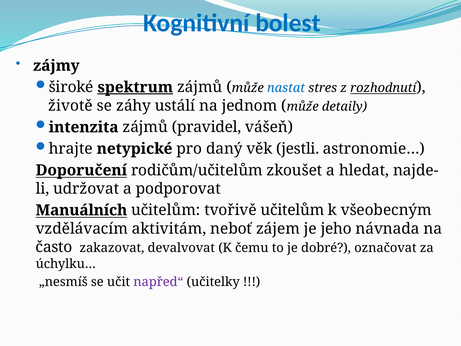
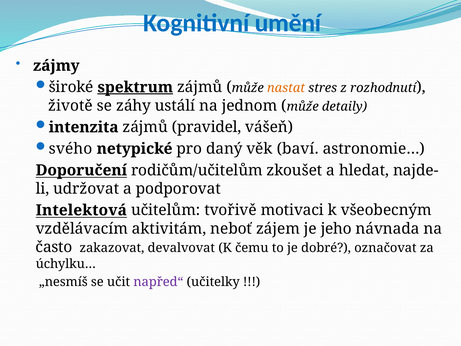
bolest: bolest -> umění (288, 23)
nastat colour: blue -> orange (286, 88)
rozhodnutí underline: present -> none (383, 88)
hrajte: hrajte -> svého (71, 149)
jestli: jestli -> baví (298, 149)
Manuálních: Manuálních -> Intelektová (81, 210)
tvořivě učitelům: učitelům -> motivaci (292, 210)
